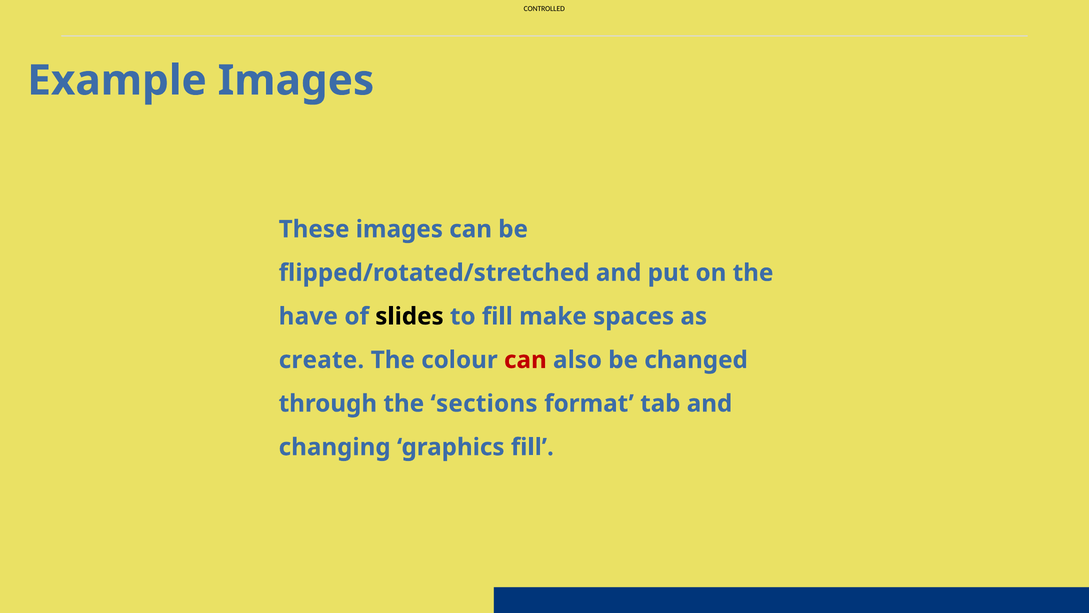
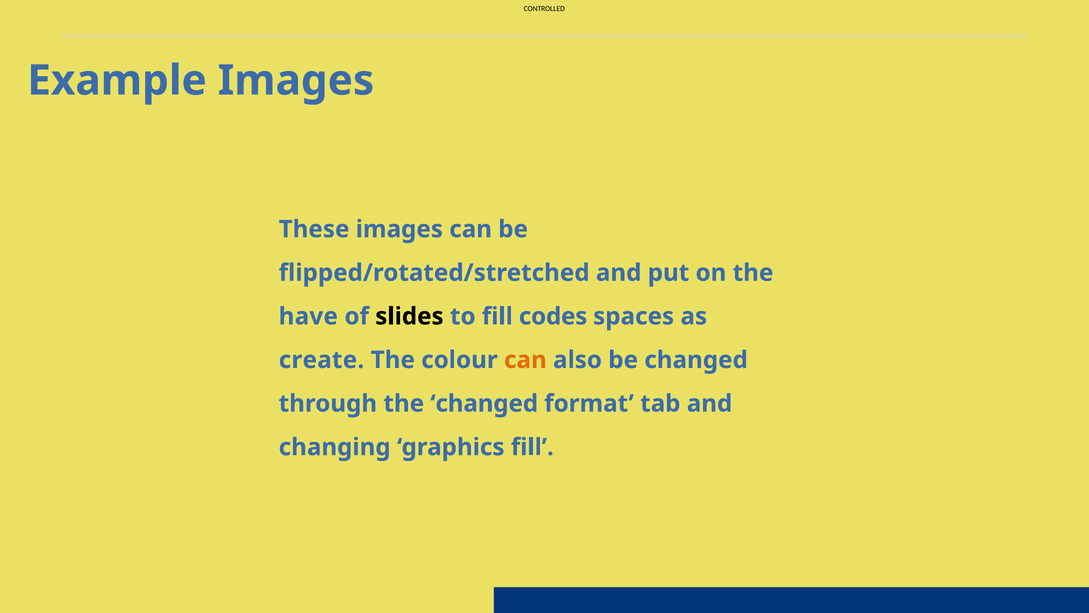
make: make -> codes (553, 316)
can colour: red -> orange (525, 360)
the sections: sections -> changed (484, 403)
